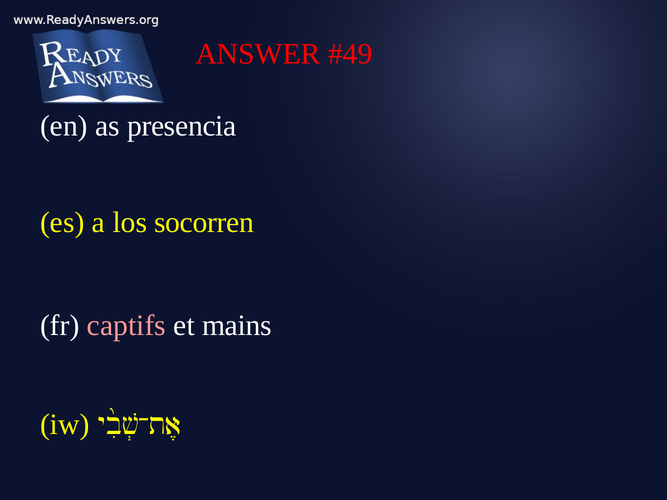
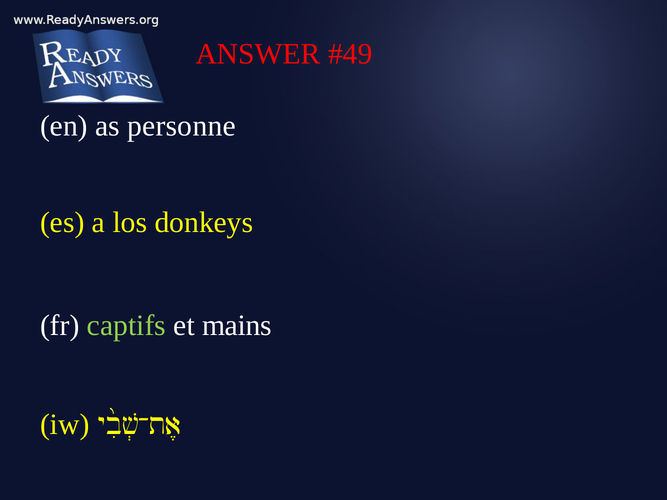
presencia: presencia -> personne (181, 126)
socorren: socorren -> donkeys (204, 223)
captifs colour: pink -> light green (127, 325)
